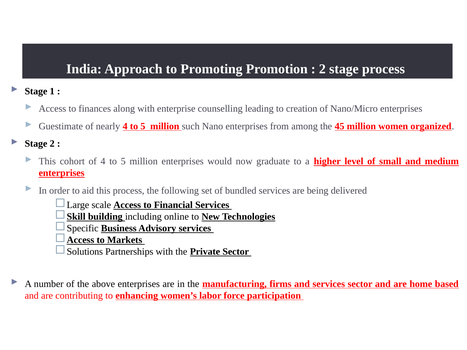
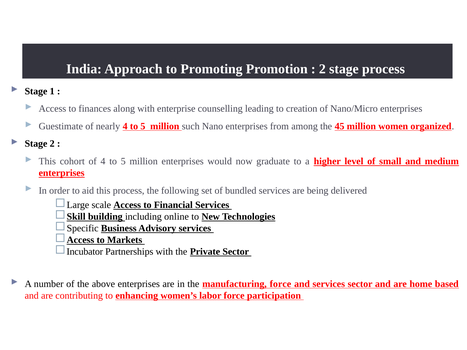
Solutions: Solutions -> Incubator (85, 252)
manufacturing firms: firms -> force (280, 284)
